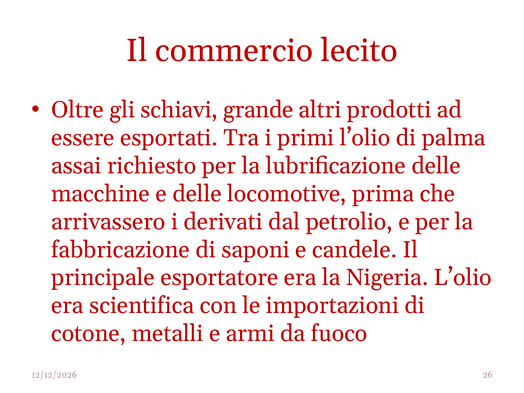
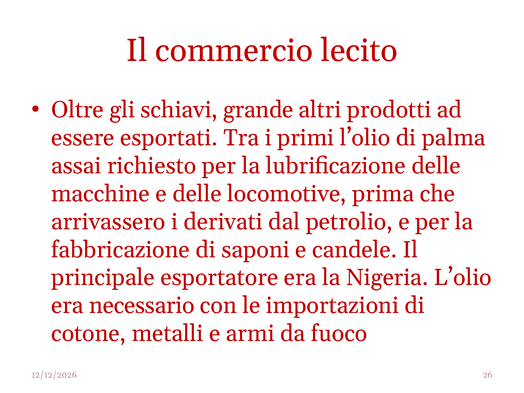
scientifica: scientifica -> necessario (142, 306)
